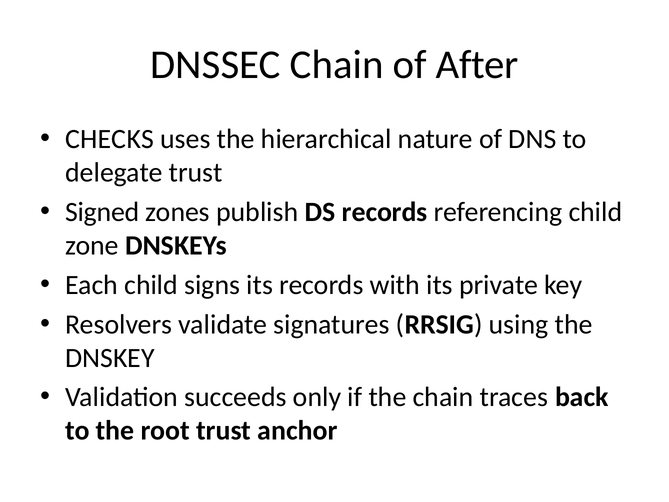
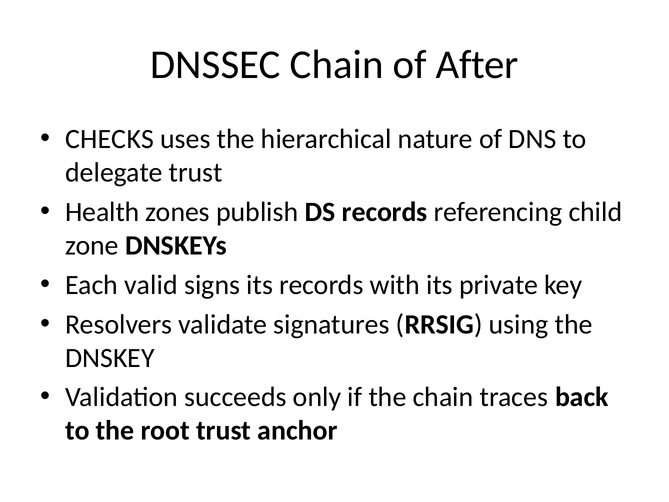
Signed: Signed -> Health (102, 212)
Each child: child -> valid (151, 285)
